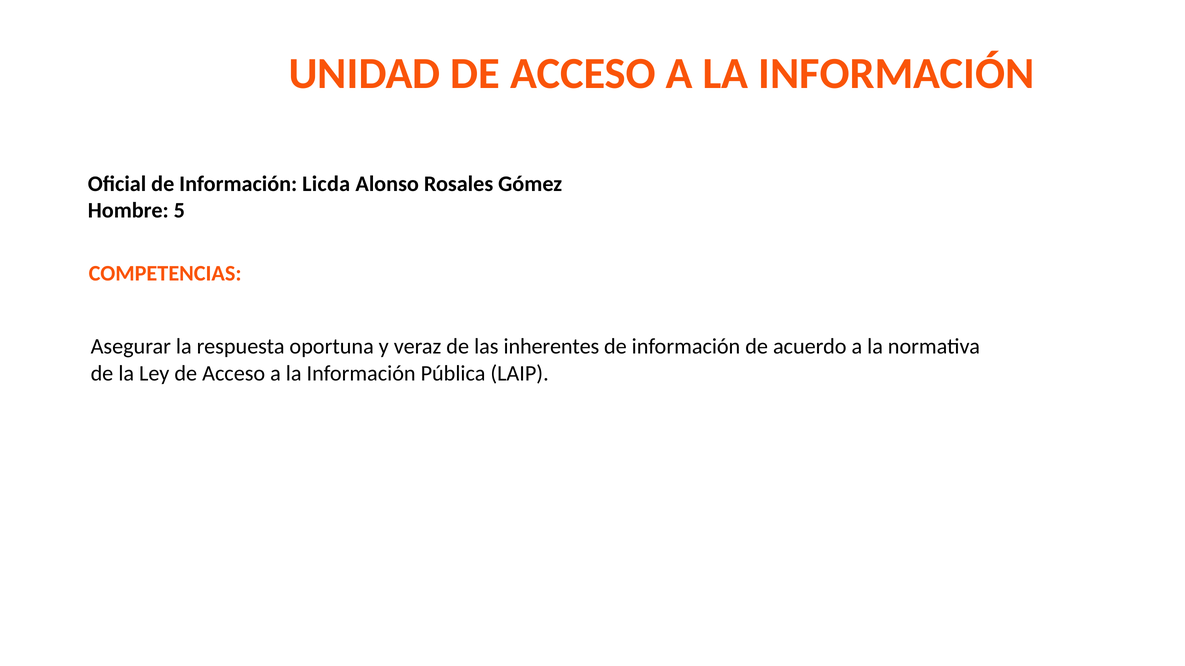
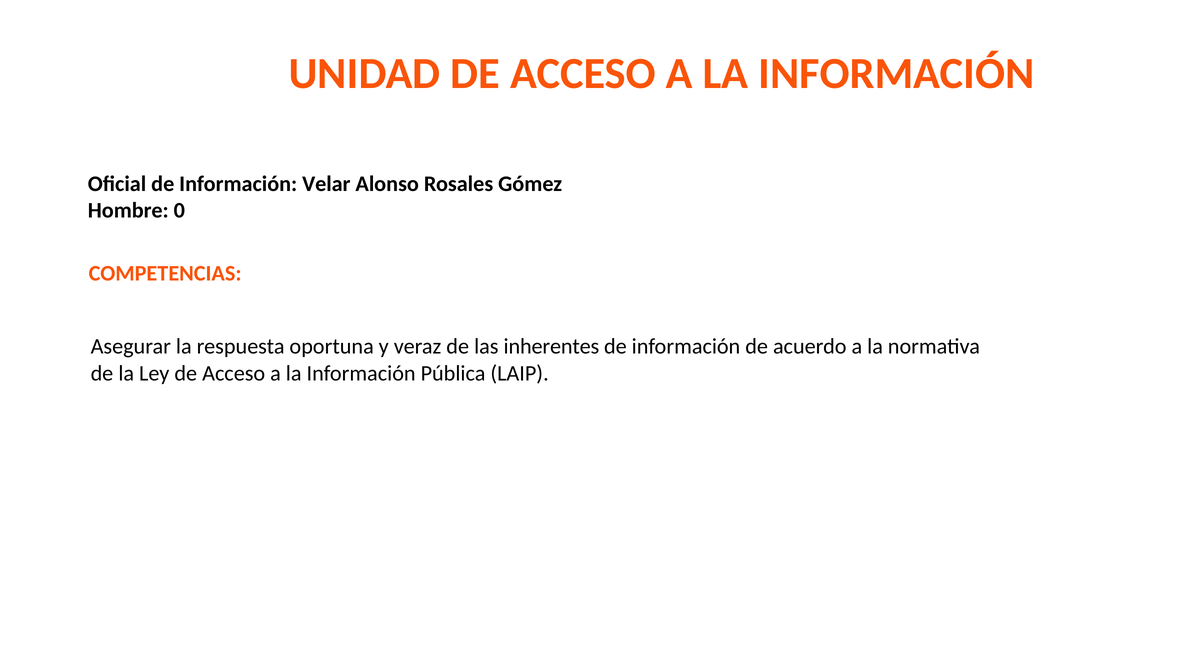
Licda: Licda -> Velar (326, 184)
5: 5 -> 0 (179, 211)
